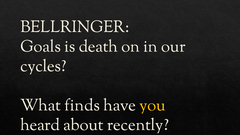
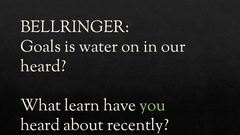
death: death -> water (98, 46)
cycles: cycles -> heard (43, 66)
finds: finds -> learn (82, 105)
you colour: yellow -> light green (152, 105)
